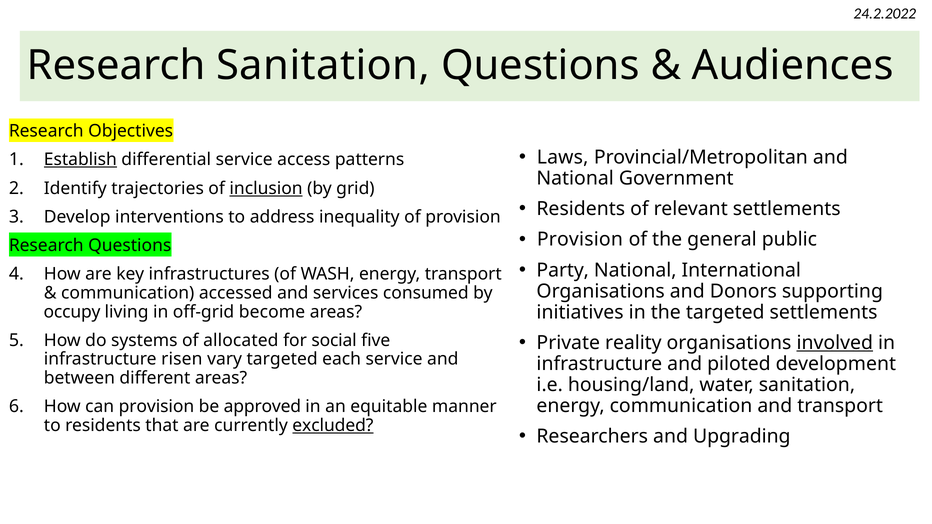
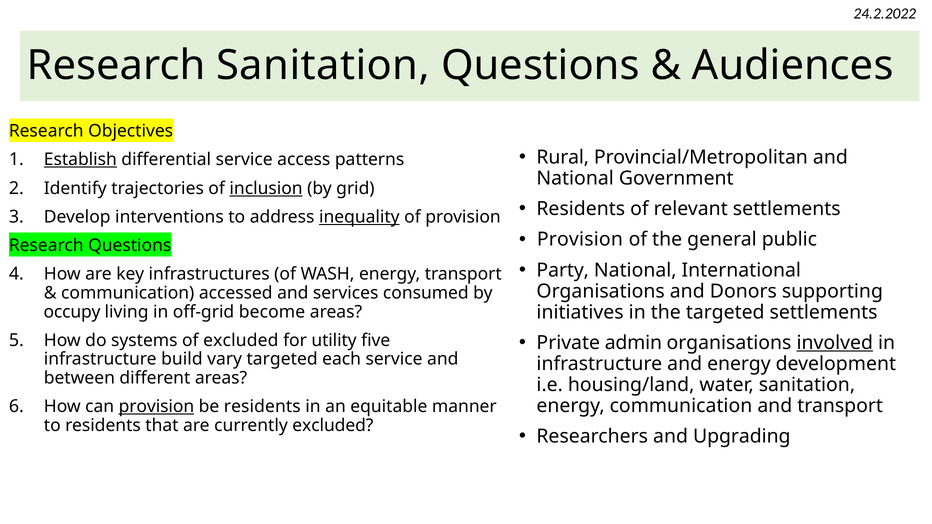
Laws: Laws -> Rural (563, 157)
inequality underline: none -> present (359, 217)
reality: reality -> admin (633, 343)
of allocated: allocated -> excluded (241, 341)
social: social -> utility (334, 341)
risen: risen -> build (182, 359)
and piloted: piloted -> energy (739, 364)
provision underline: none -> present (156, 407)
be approved: approved -> residents (262, 407)
excluded underline: present -> none (333, 426)
